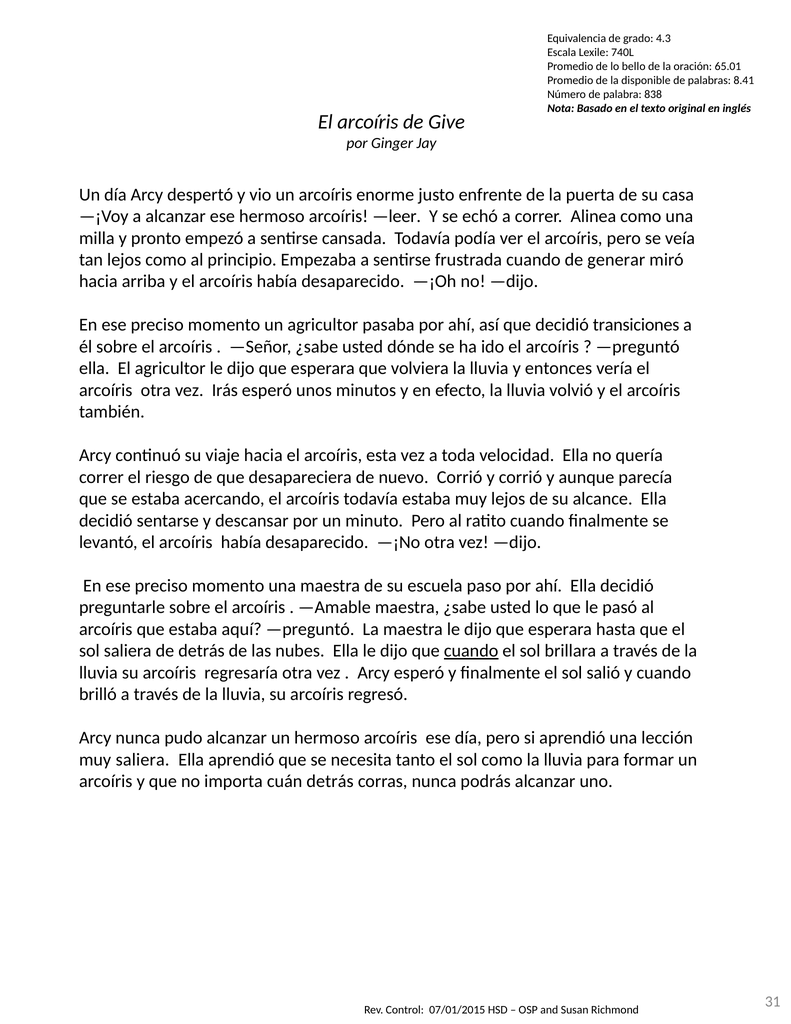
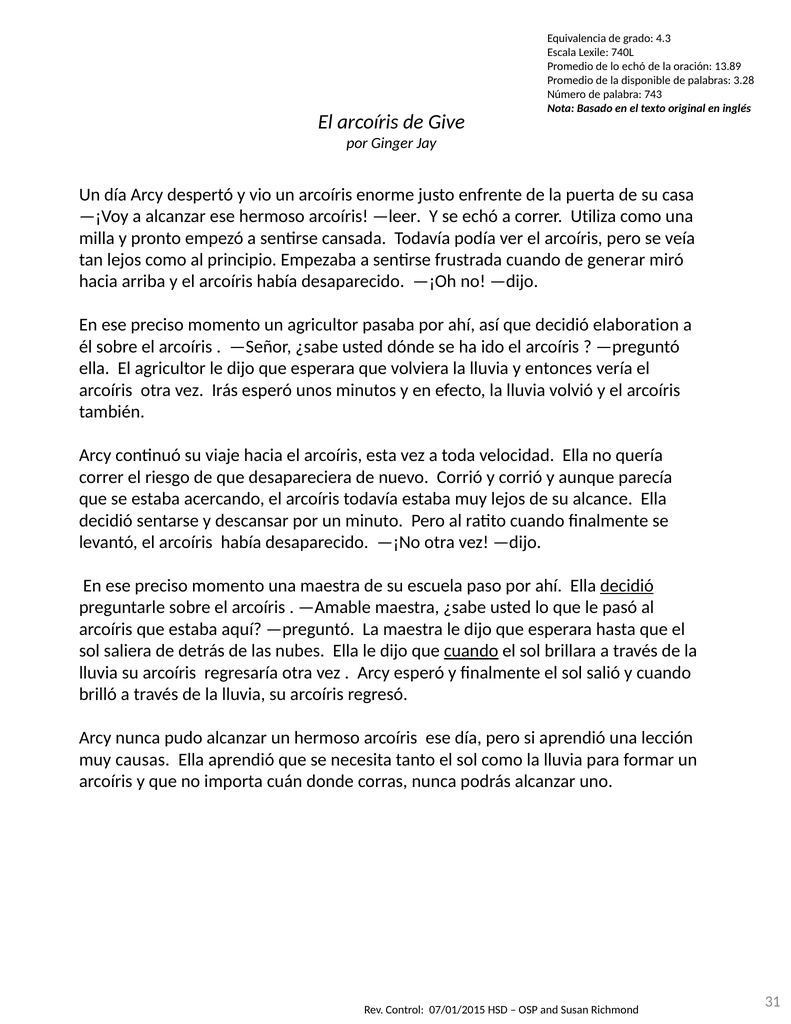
lo bello: bello -> echó (634, 66)
65.01: 65.01 -> 13.89 (728, 66)
8.41: 8.41 -> 3.28 (744, 80)
838: 838 -> 743 (653, 94)
Alinea: Alinea -> Utiliza (593, 216)
transiciones: transiciones -> elaboration (636, 325)
decidió underline: none -> present (627, 586)
muy saliera: saliera -> causas (143, 759)
cuán detrás: detrás -> donde (330, 781)
